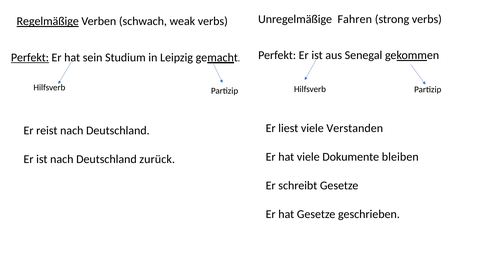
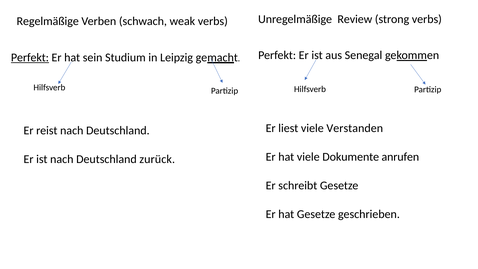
Regelmäßige underline: present -> none (48, 21)
Fahren: Fahren -> Review (355, 19)
bleiben: bleiben -> anrufen (400, 157)
